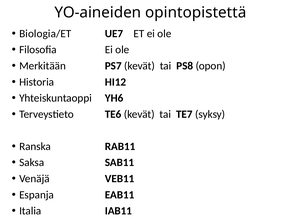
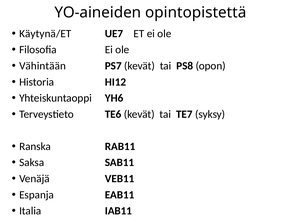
Biologia/ET: Biologia/ET -> Käytynä/ET (45, 34)
Merkitään: Merkitään -> Vähintään (43, 66)
